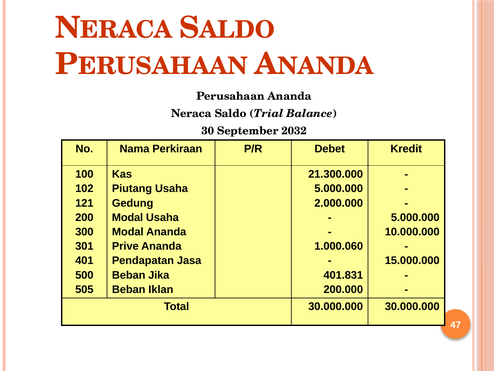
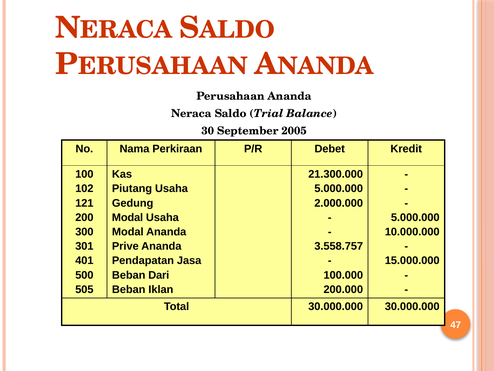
2032: 2032 -> 2005 (294, 131)
1.000.060: 1.000.060 -> 3.558.757 (339, 246)
Jika: Jika -> Dari (159, 275)
401.831: 401.831 -> 100.000 (343, 275)
